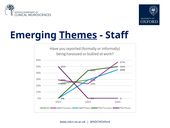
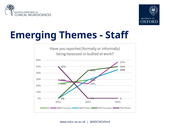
Themes underline: present -> none (78, 35)
